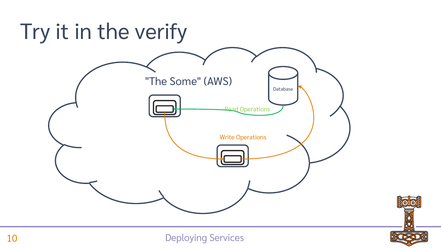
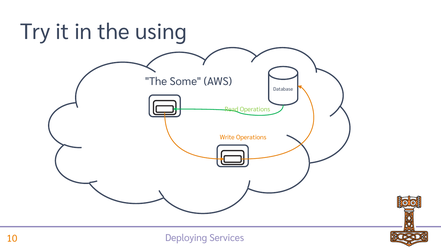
verify: verify -> using (161, 32)
